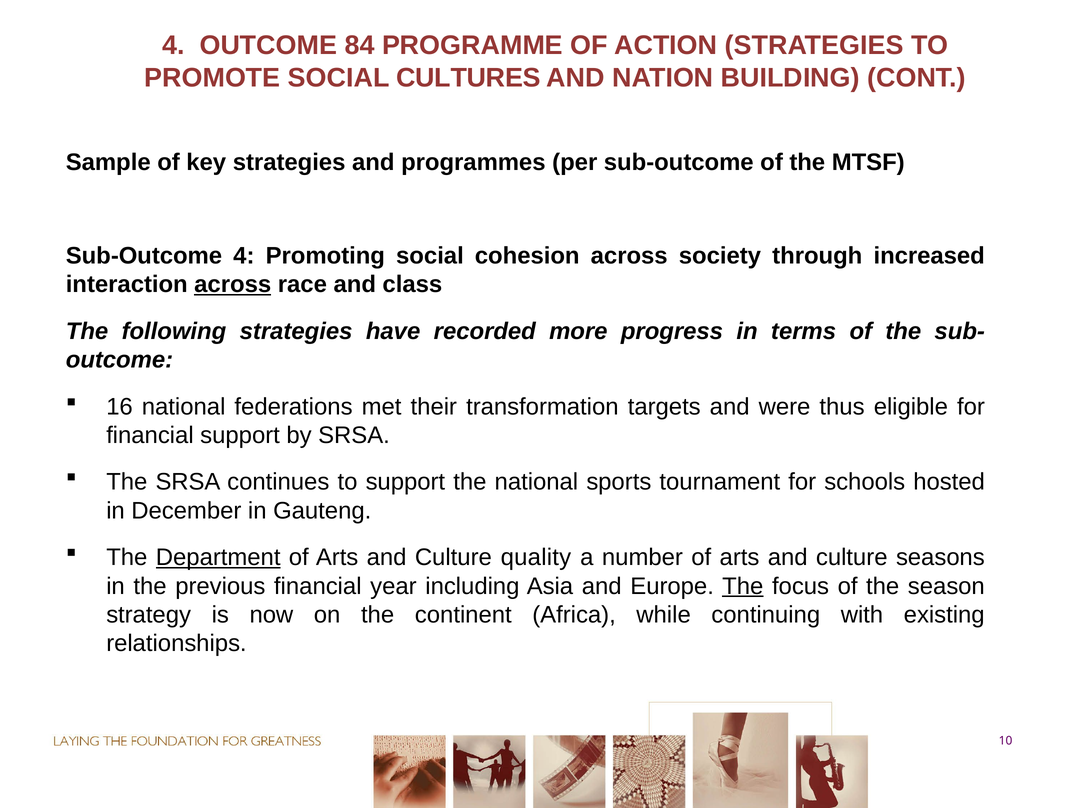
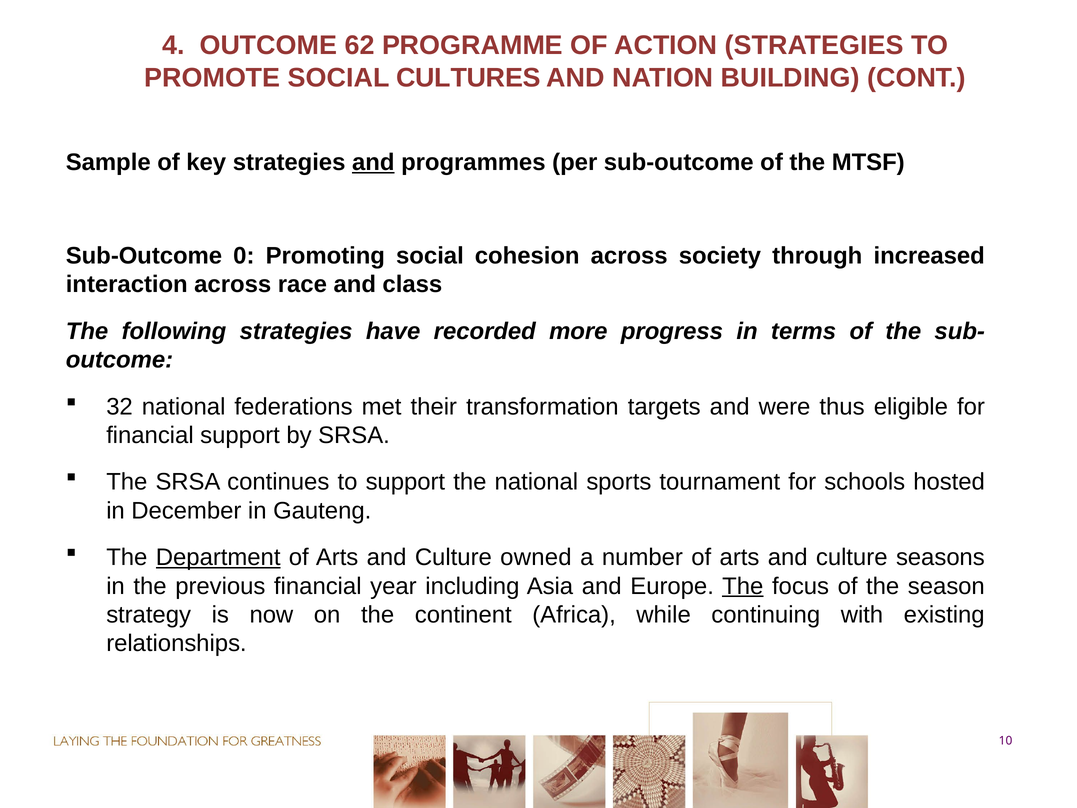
84: 84 -> 62 (360, 46)
and underline: none -> present (373, 162)
Sub-Outcome 4: 4 -> 0 (244, 256)
across underline: present -> none (233, 284)
16: 16 -> 32 (120, 406)
quality: quality -> owned (536, 557)
